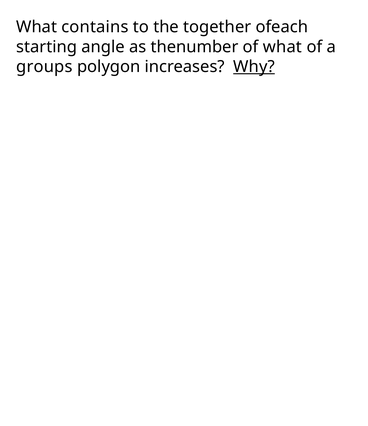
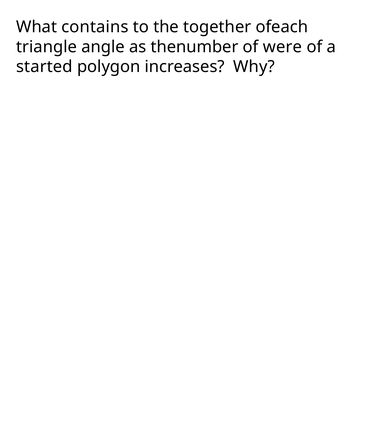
starting: starting -> triangle (47, 47)
of what: what -> were (282, 47)
groups: groups -> started (44, 67)
Why underline: present -> none (254, 67)
